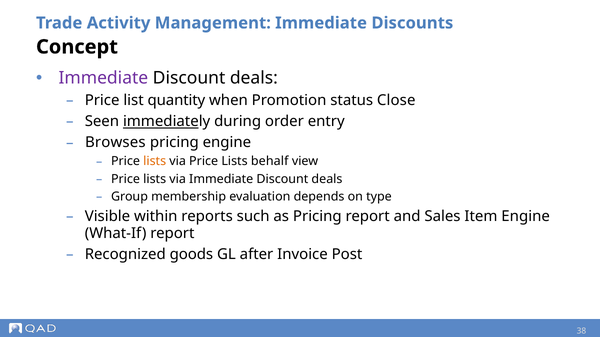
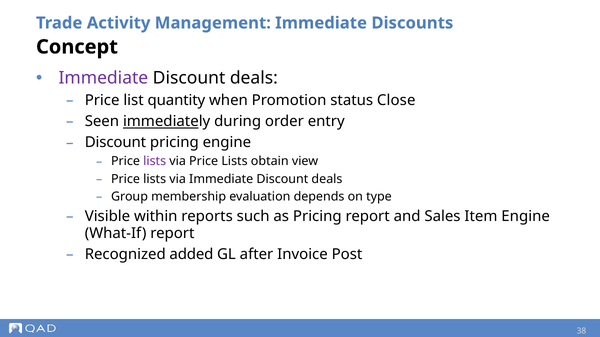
Browses: Browses -> Discount (115, 143)
lists colour: orange -> purple (155, 162)
behalf: behalf -> obtain (270, 162)
goods: goods -> added (191, 255)
